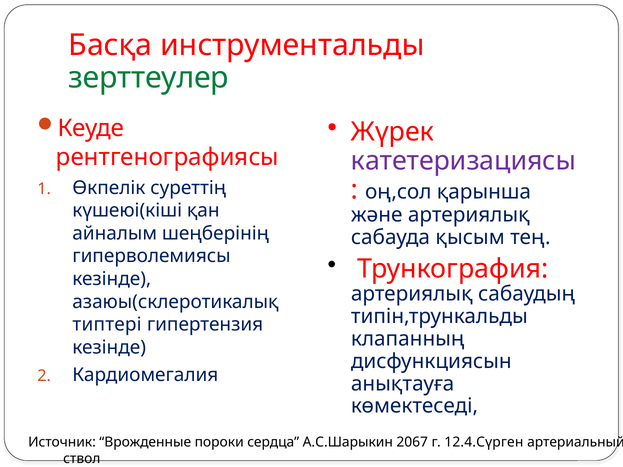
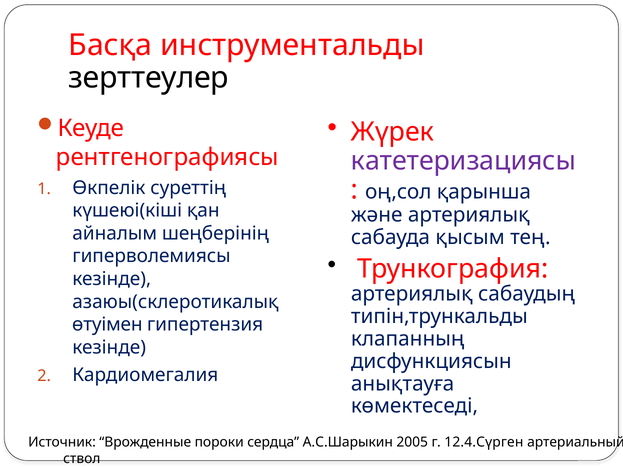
зерттеулер colour: green -> black (149, 78)
типтері: типтері -> өтуімен (107, 325)
2067: 2067 -> 2005 (412, 442)
